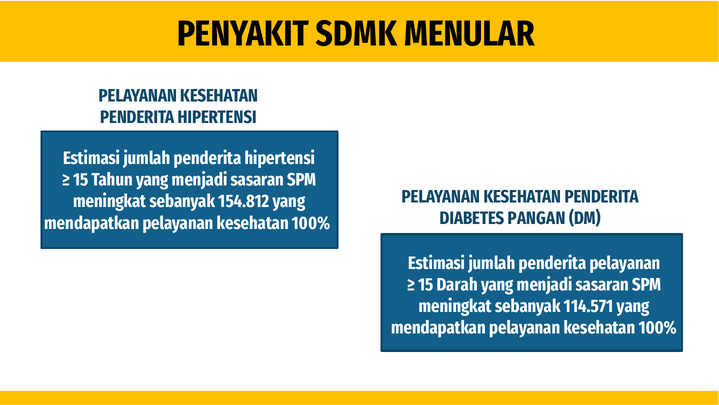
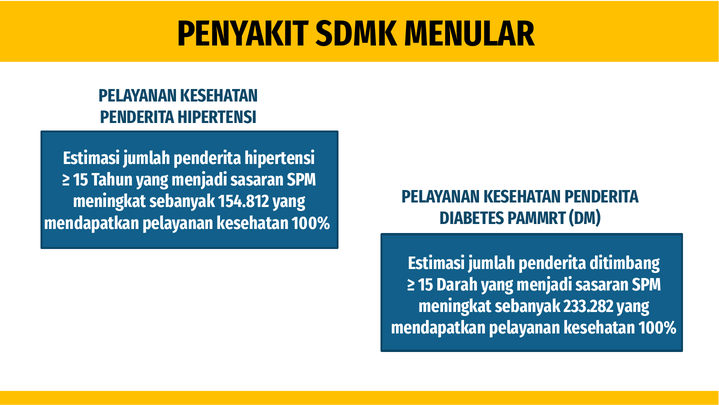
PANGAN: PANGAN -> PAMMRT (537, 218)
penderita pelayanan: pelayanan -> ditimbang (625, 263)
114.571: 114.571 -> 233.282 (589, 306)
